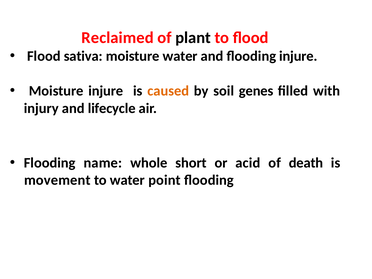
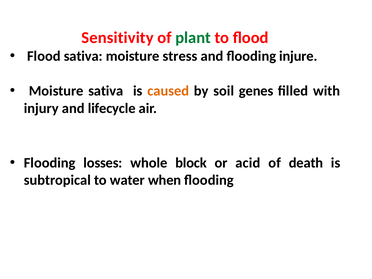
Reclaimed: Reclaimed -> Sensitivity (118, 38)
plant colour: black -> green (193, 38)
moisture water: water -> stress (180, 56)
Moisture injure: injure -> sativa (106, 91)
name: name -> losses (103, 163)
short: short -> block (191, 163)
movement: movement -> subtropical (57, 180)
point: point -> when (165, 180)
